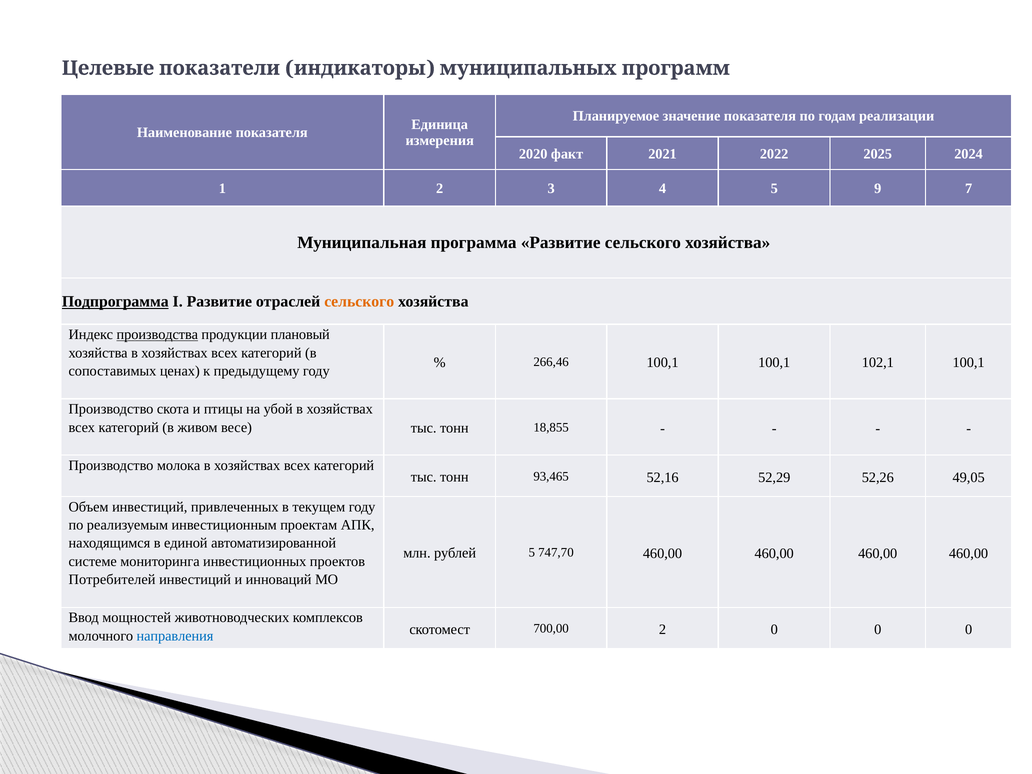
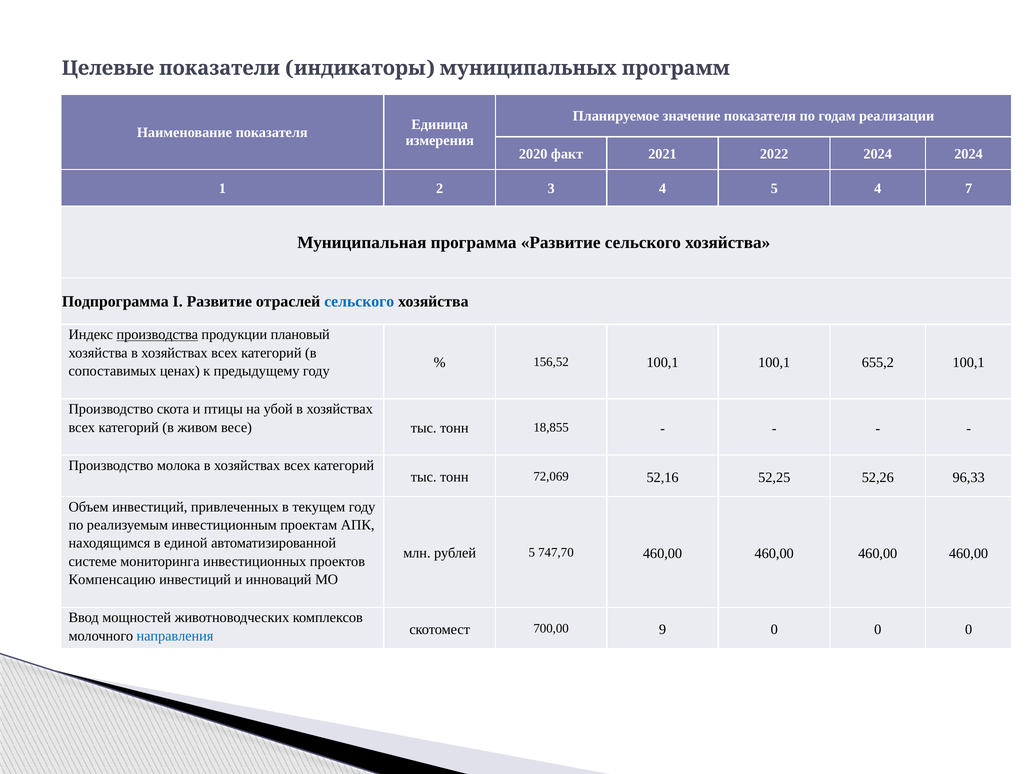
2022 2025: 2025 -> 2024 (878, 154)
5 9: 9 -> 4 (878, 189)
Подпрограмма underline: present -> none (115, 302)
сельского colour: orange -> blue (359, 302)
266,46: 266,46 -> 156,52 (551, 362)
102,1: 102,1 -> 655,2 (878, 363)
93,465: 93,465 -> 72,069 (551, 476)
52,29: 52,29 -> 52,25 (774, 478)
49,05: 49,05 -> 96,33 (969, 478)
Потребителей: Потребителей -> Компенсацию (112, 580)
700,00 2: 2 -> 9 (663, 629)
